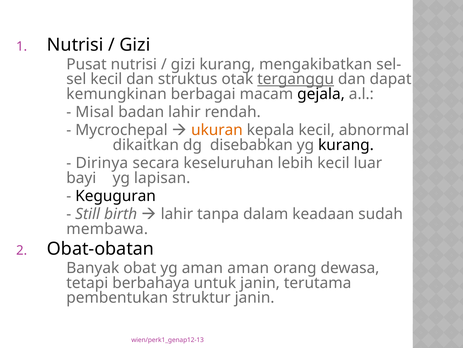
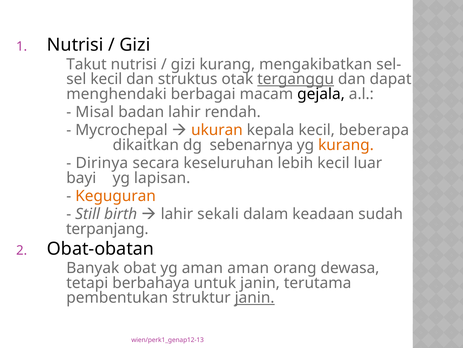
Pusat: Pusat -> Takut (86, 64)
kemungkinan: kemungkinan -> menghendaki (117, 94)
abnormal: abnormal -> beberapa (374, 130)
disebabkan: disebabkan -> sebenarnya (251, 145)
kurang colour: black -> orange (346, 145)
Keguguran colour: black -> orange (116, 196)
tanpa: tanpa -> sekali (218, 214)
membawa: membawa -> terpanjang (107, 228)
janin underline: none -> present (255, 297)
